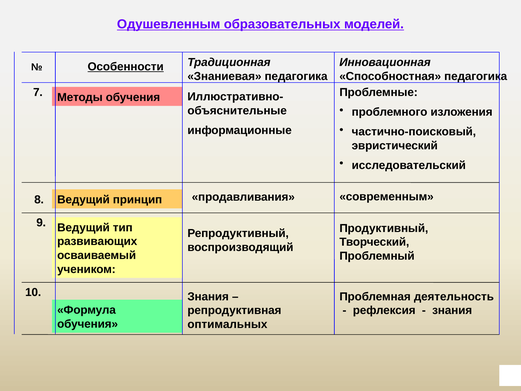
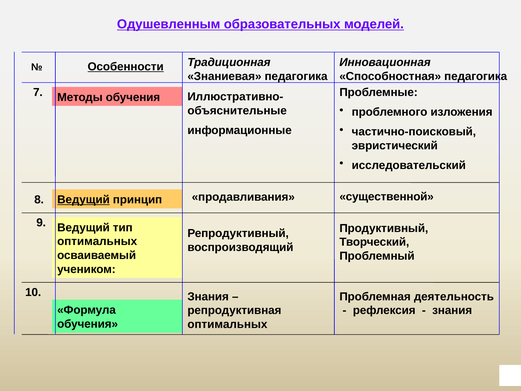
Ведущий underline: none -> present (83, 200)
современным: современным -> существенной (387, 197)
развивающих: развивающих -> оптимальных (97, 241)
